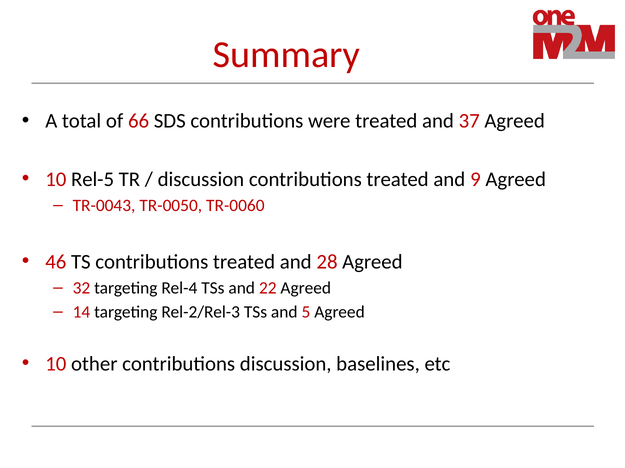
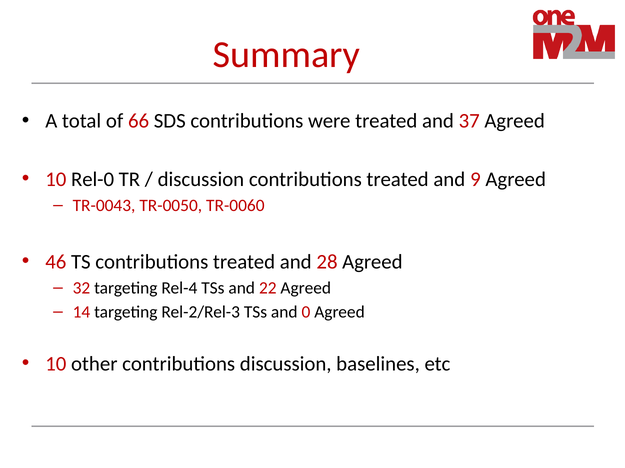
Rel-5: Rel-5 -> Rel-0 (93, 180)
5: 5 -> 0 (306, 313)
